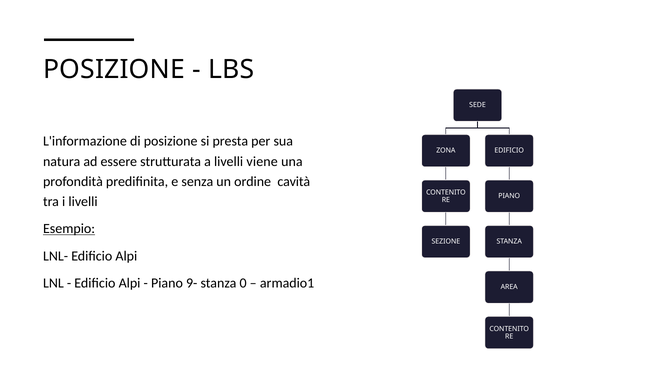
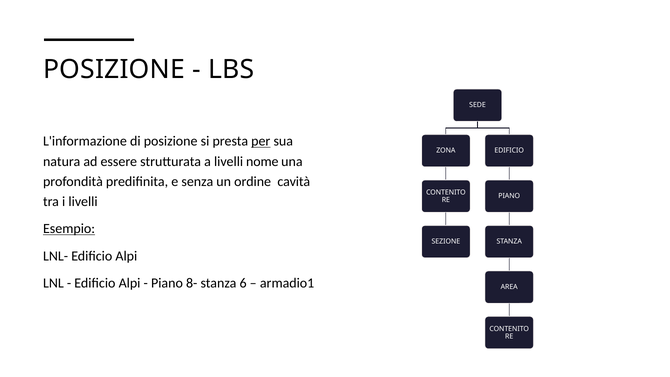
per underline: none -> present (261, 141)
viene: viene -> nome (262, 161)
9-: 9- -> 8- (192, 283)
0: 0 -> 6 (243, 283)
